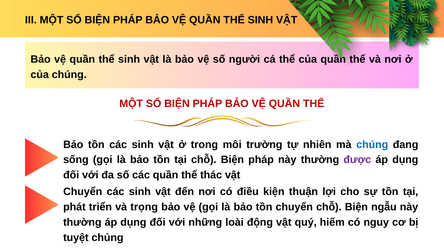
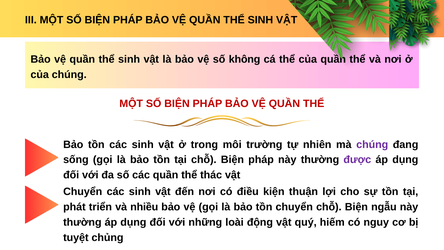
người: người -> không (245, 59)
chúng colour: blue -> purple (372, 144)
trọng: trọng -> nhiều (144, 207)
